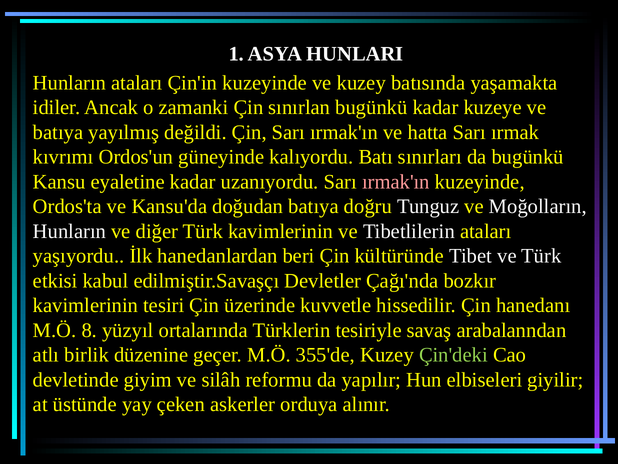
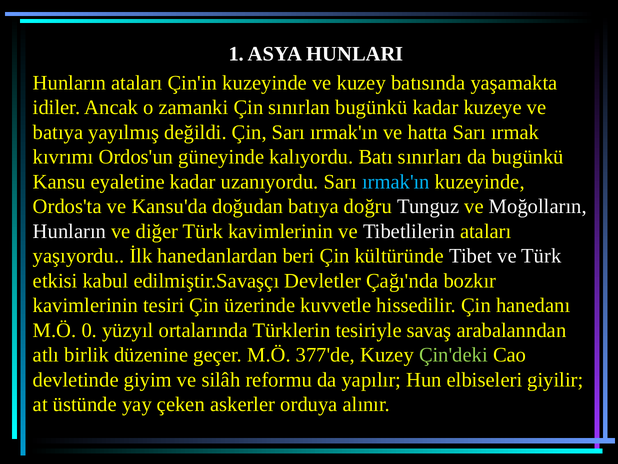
ırmak'ın colour: pink -> light blue (396, 182)
8: 8 -> 0 (89, 330)
355'de: 355'de -> 377'de (325, 355)
